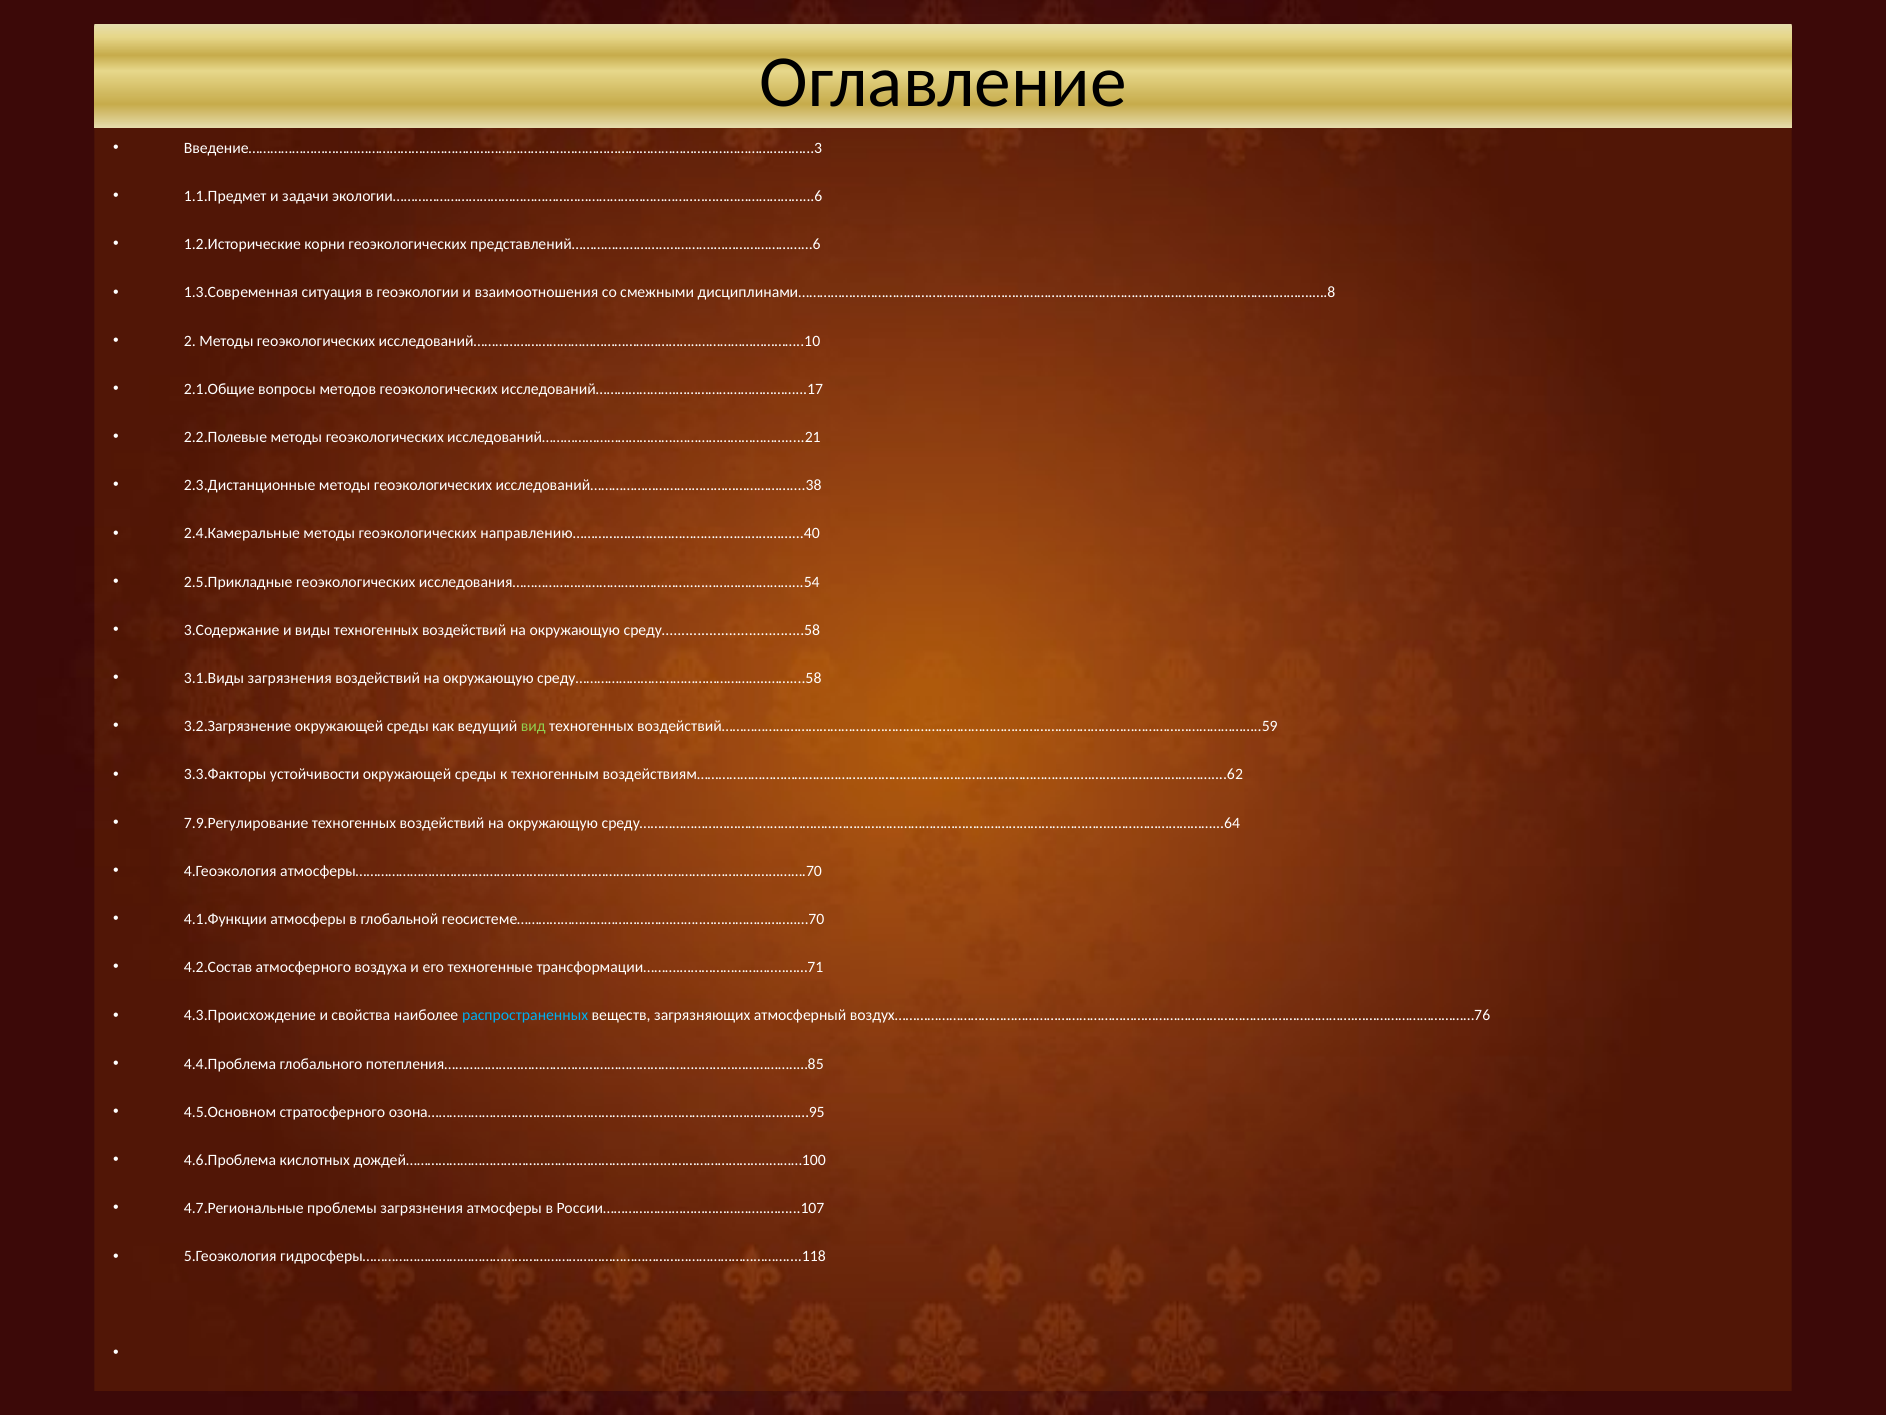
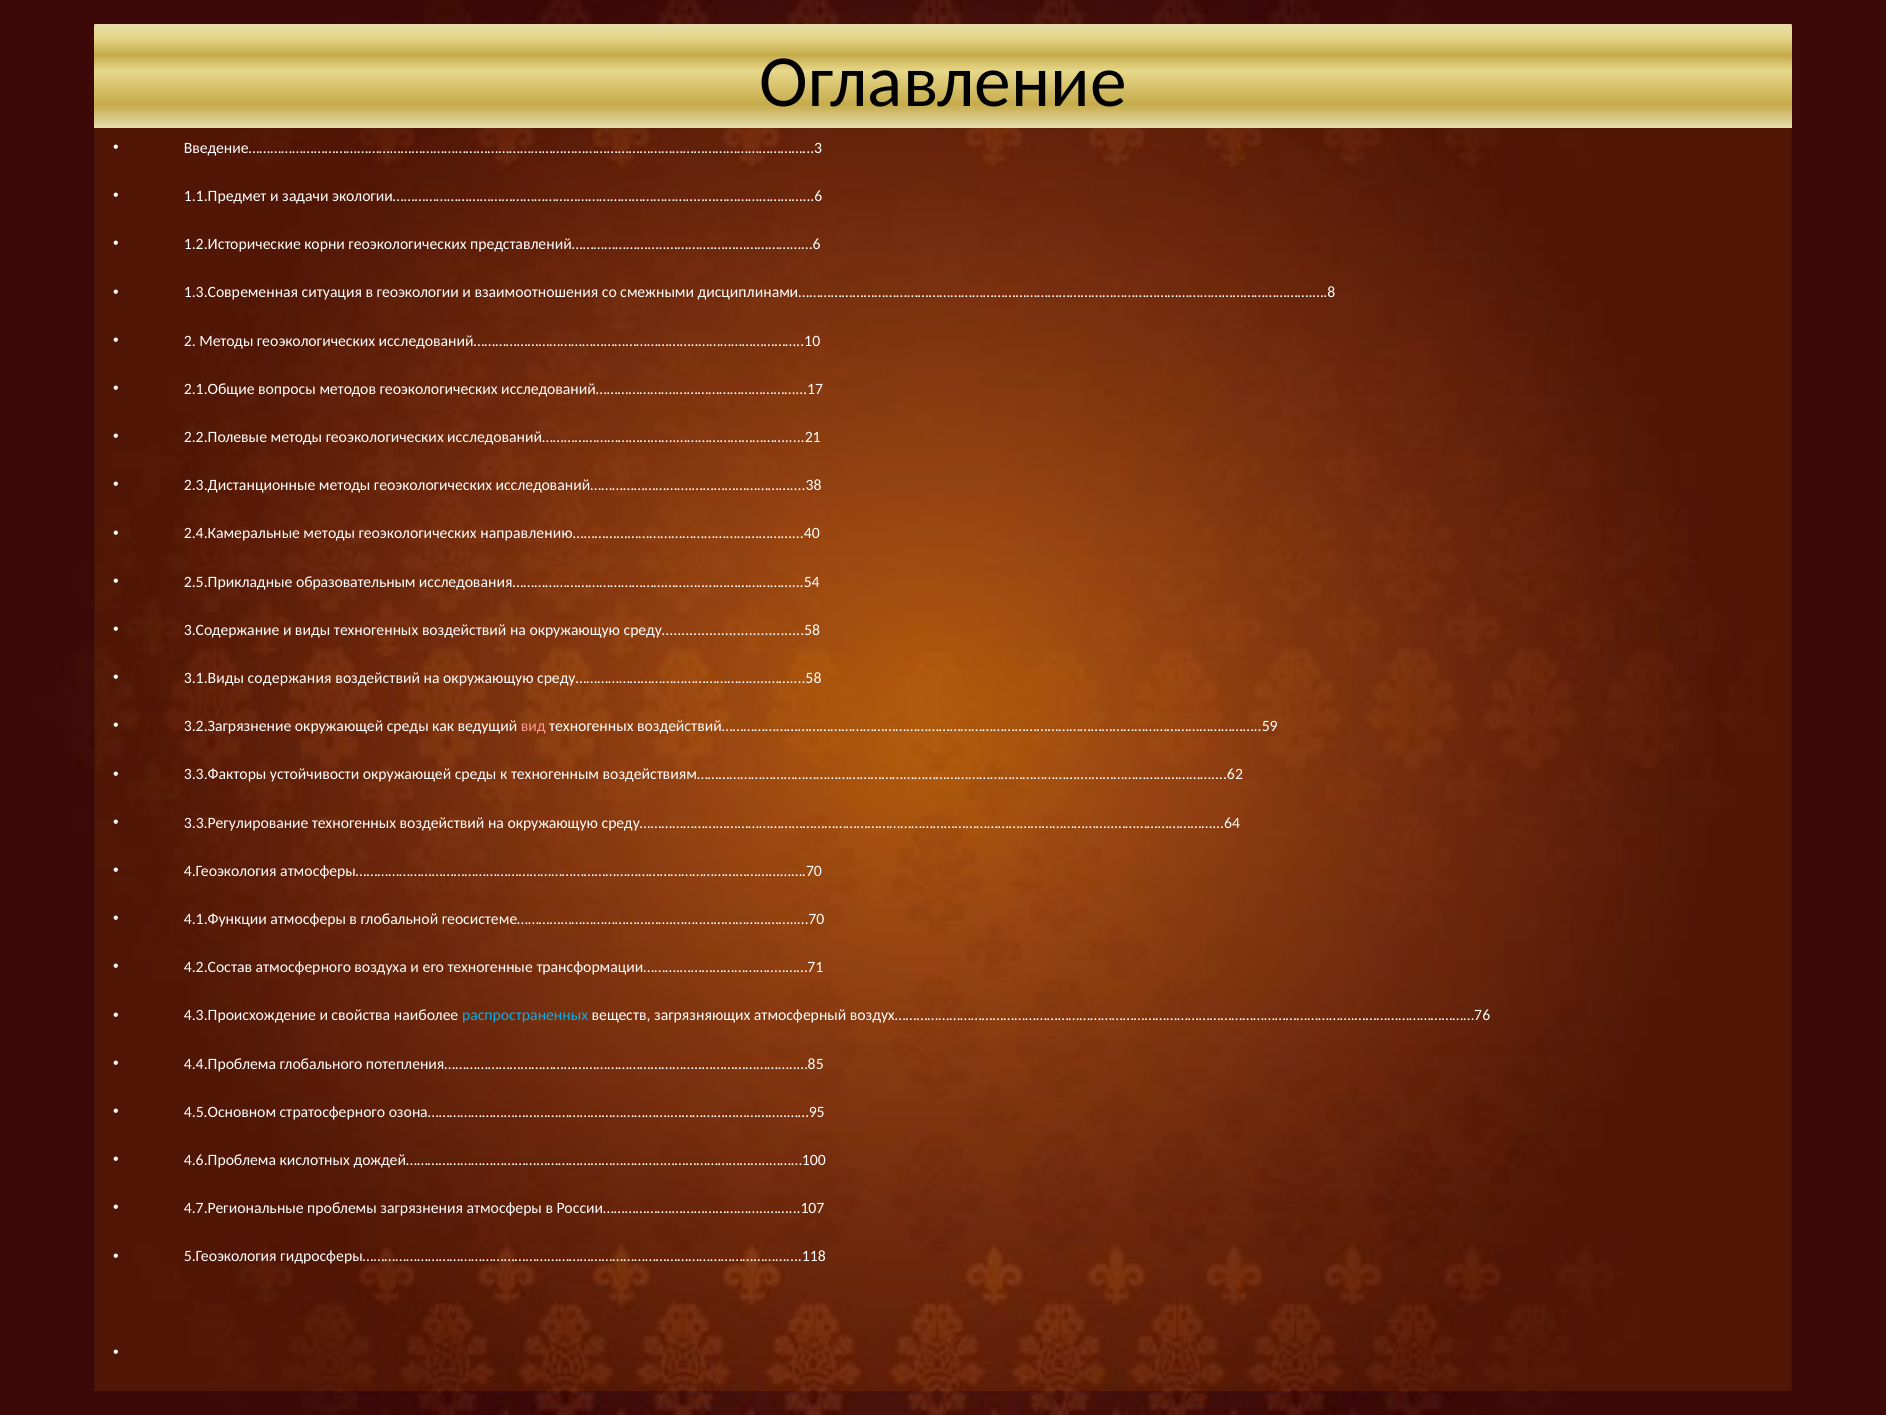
2.5.Прикладные геоэкологических: геоэкологических -> образовательным (356, 582)
3.1.Виды загрязнения: загрязнения -> содержания (290, 678)
вид colour: light green -> pink (533, 726)
7.9.Регулирование: 7.9.Регулирование -> 3.3.Регулирование (246, 823)
